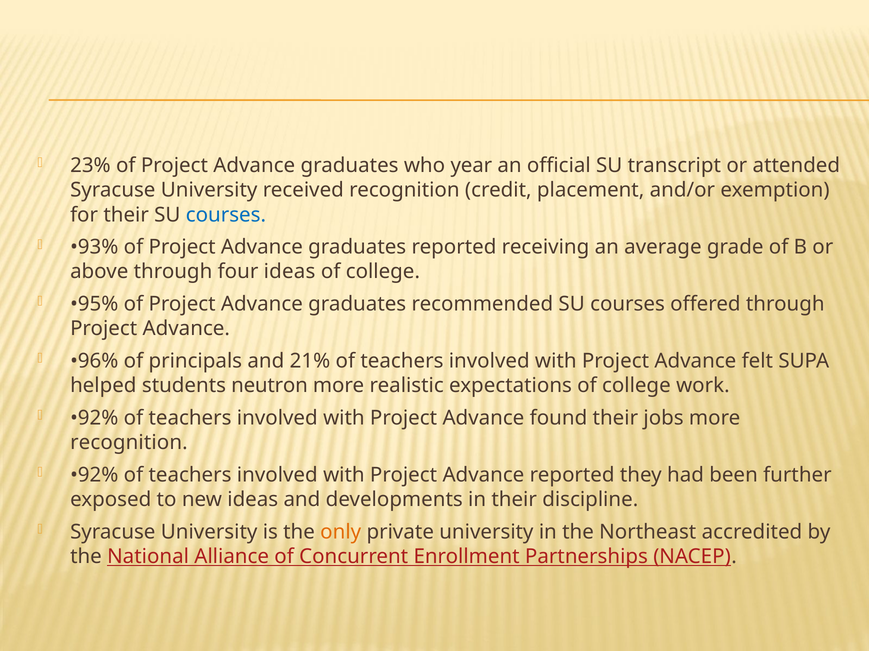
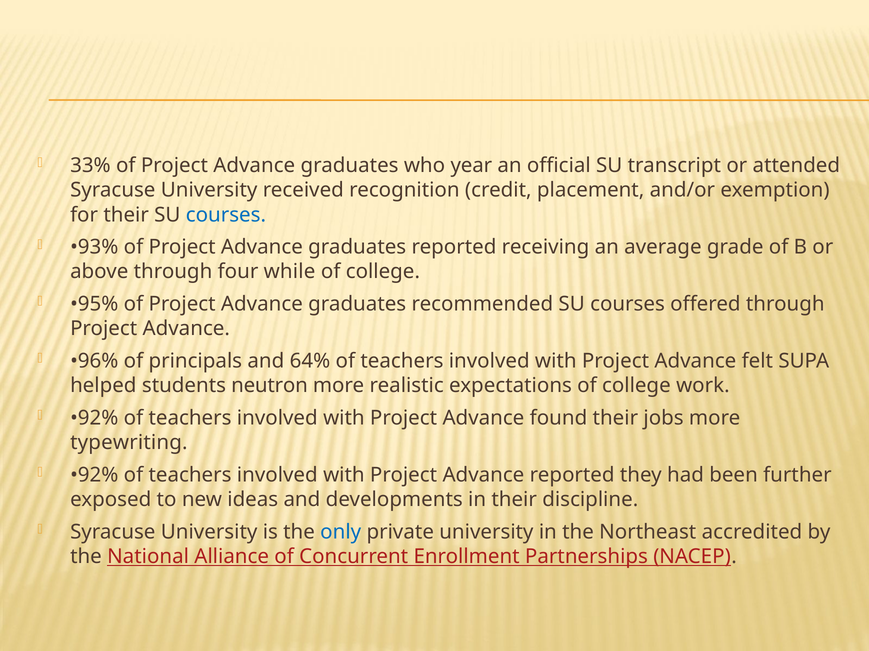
23%: 23% -> 33% (90, 166)
four ideas: ideas -> while (290, 272)
21%: 21% -> 64% (310, 361)
recognition: recognition -> typewriting (129, 443)
only colour: orange -> blue (341, 532)
